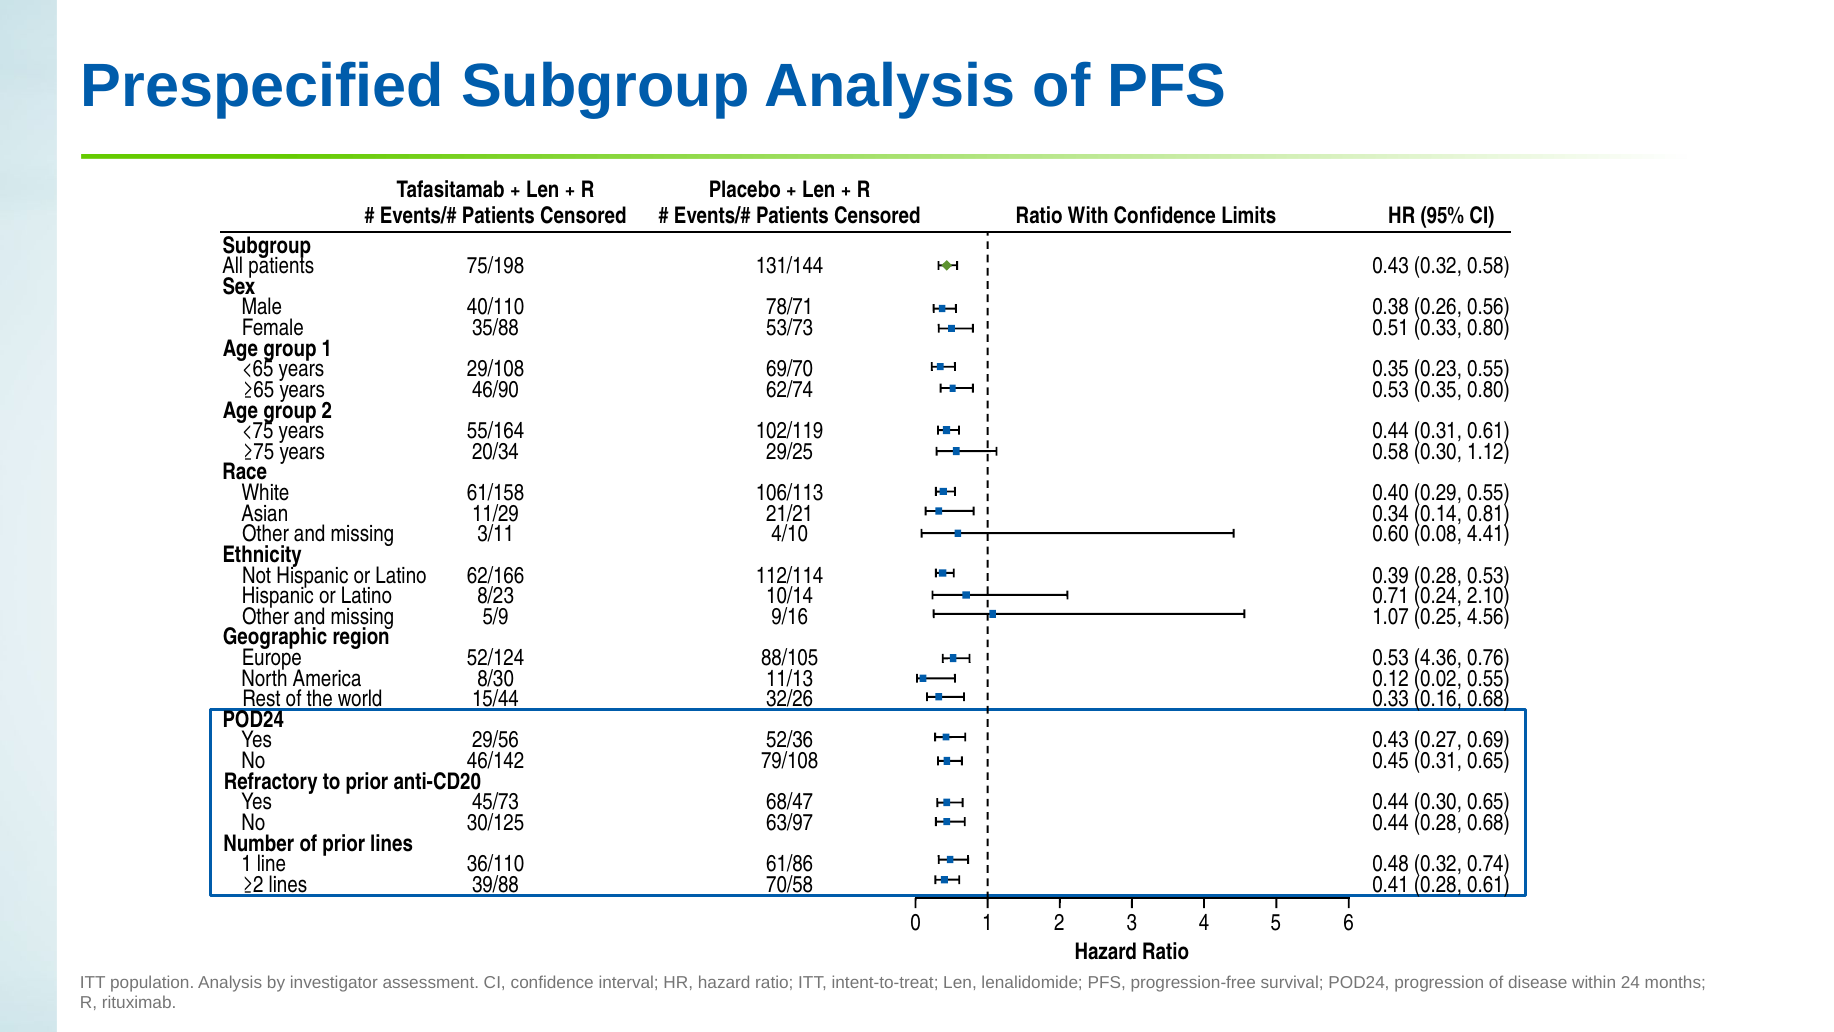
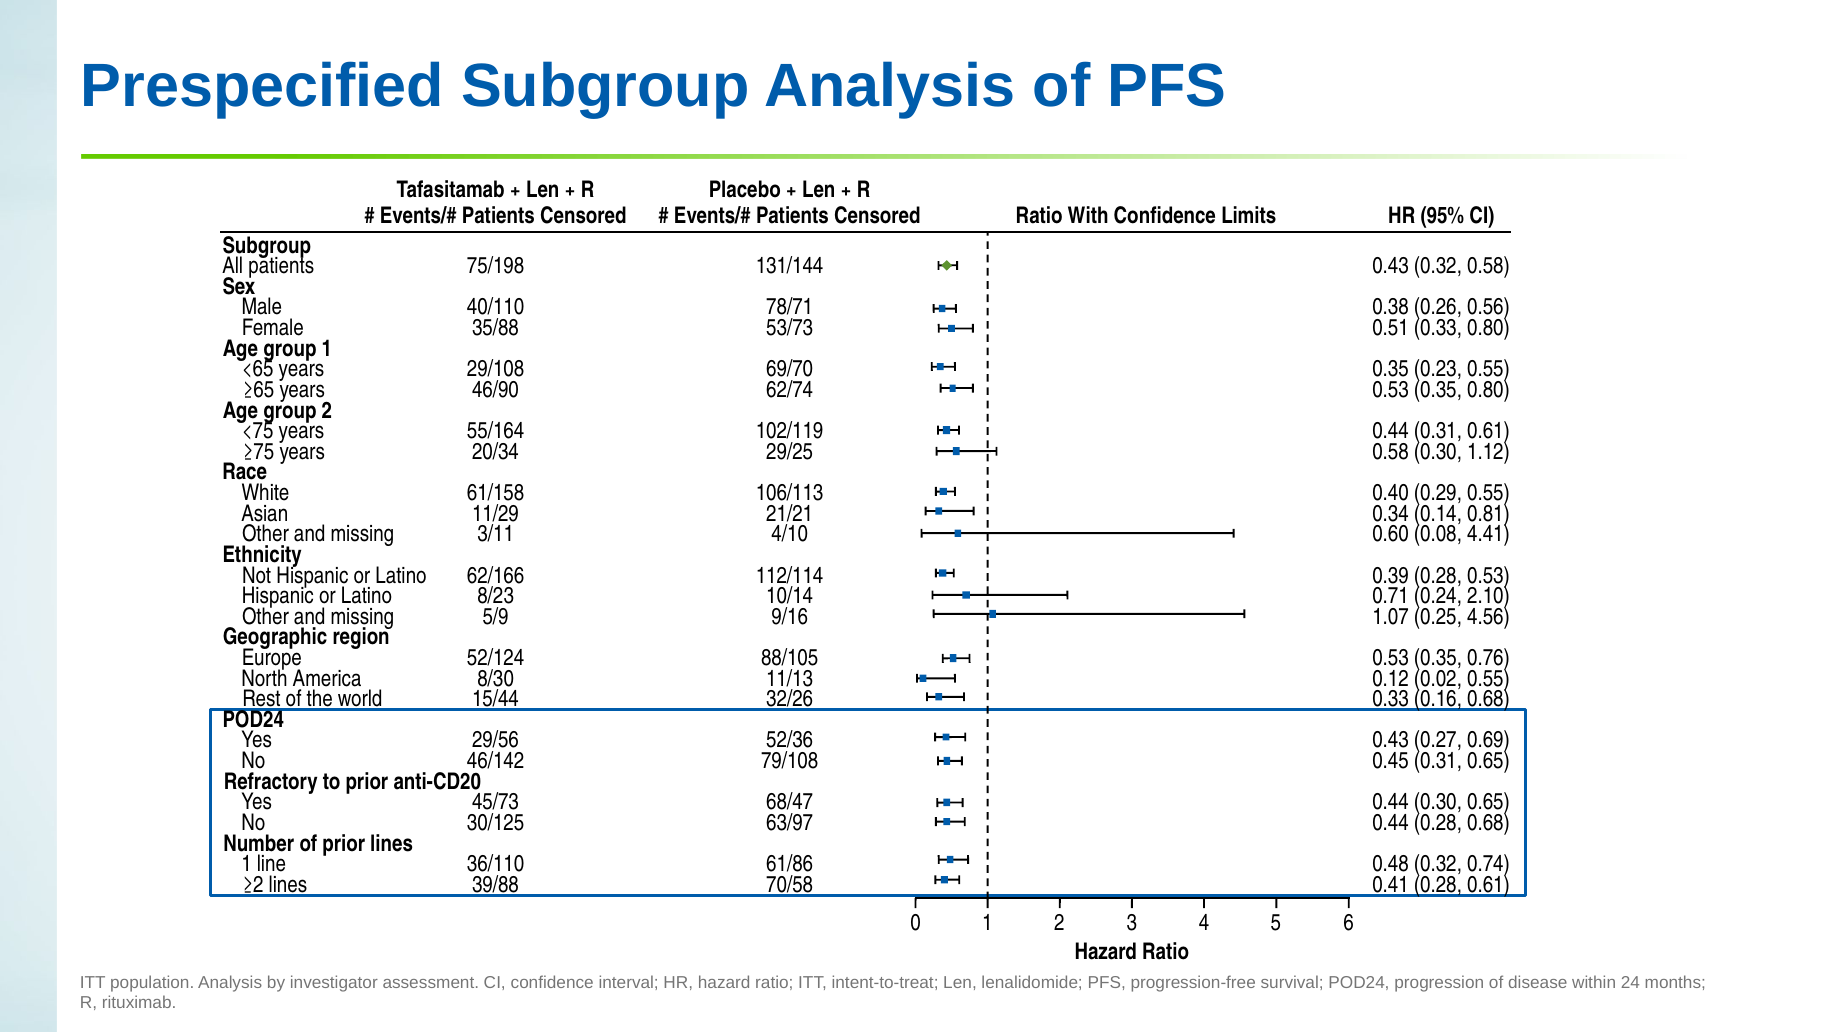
88/105 0.53 4.36: 4.36 -> 0.35 (1438, 658)
